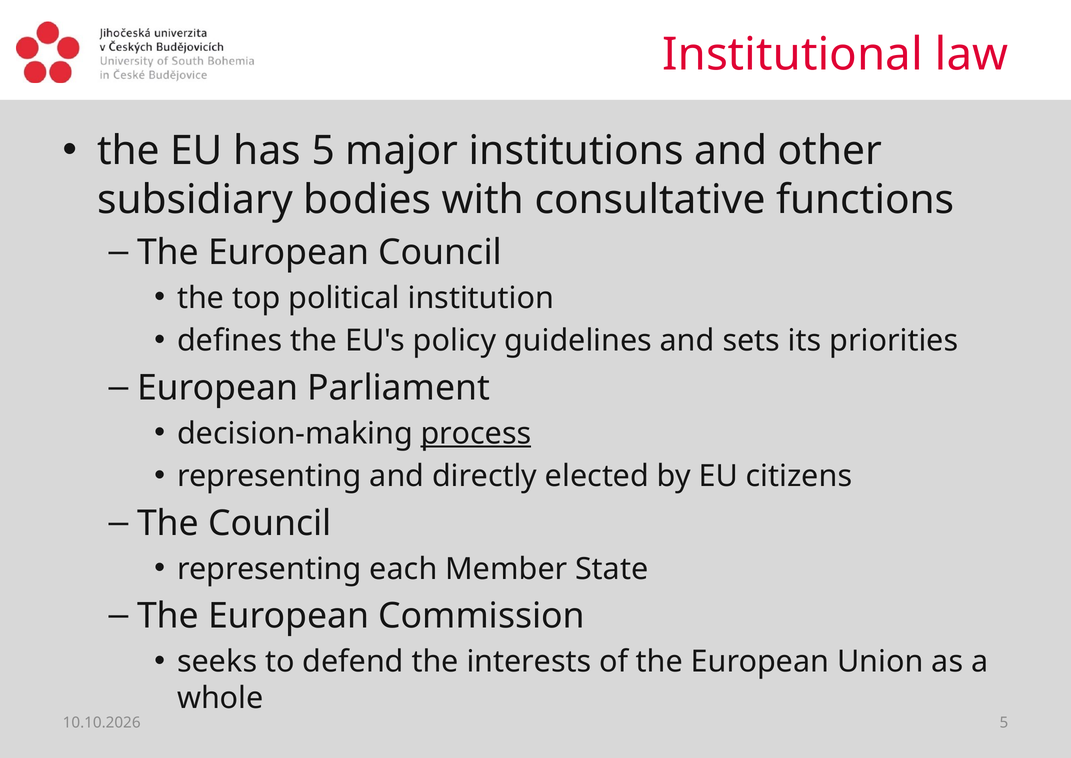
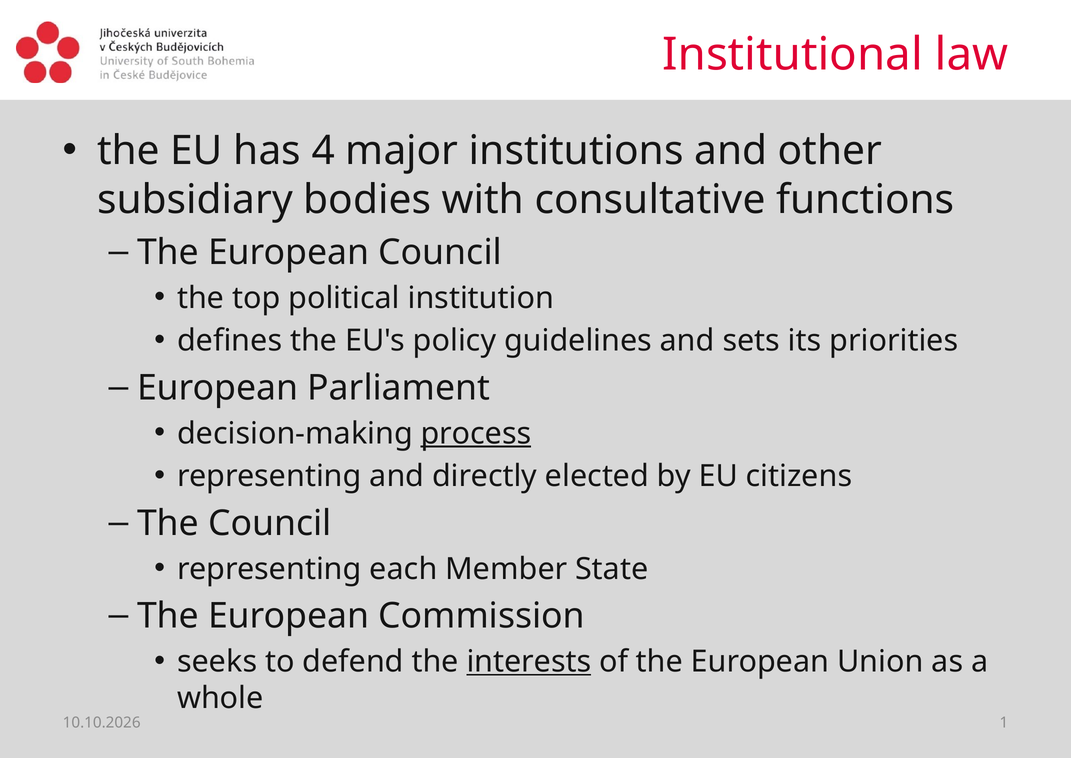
has 5: 5 -> 4 (323, 151)
interests underline: none -> present (529, 661)
5: 5 -> 1 (1004, 722)
